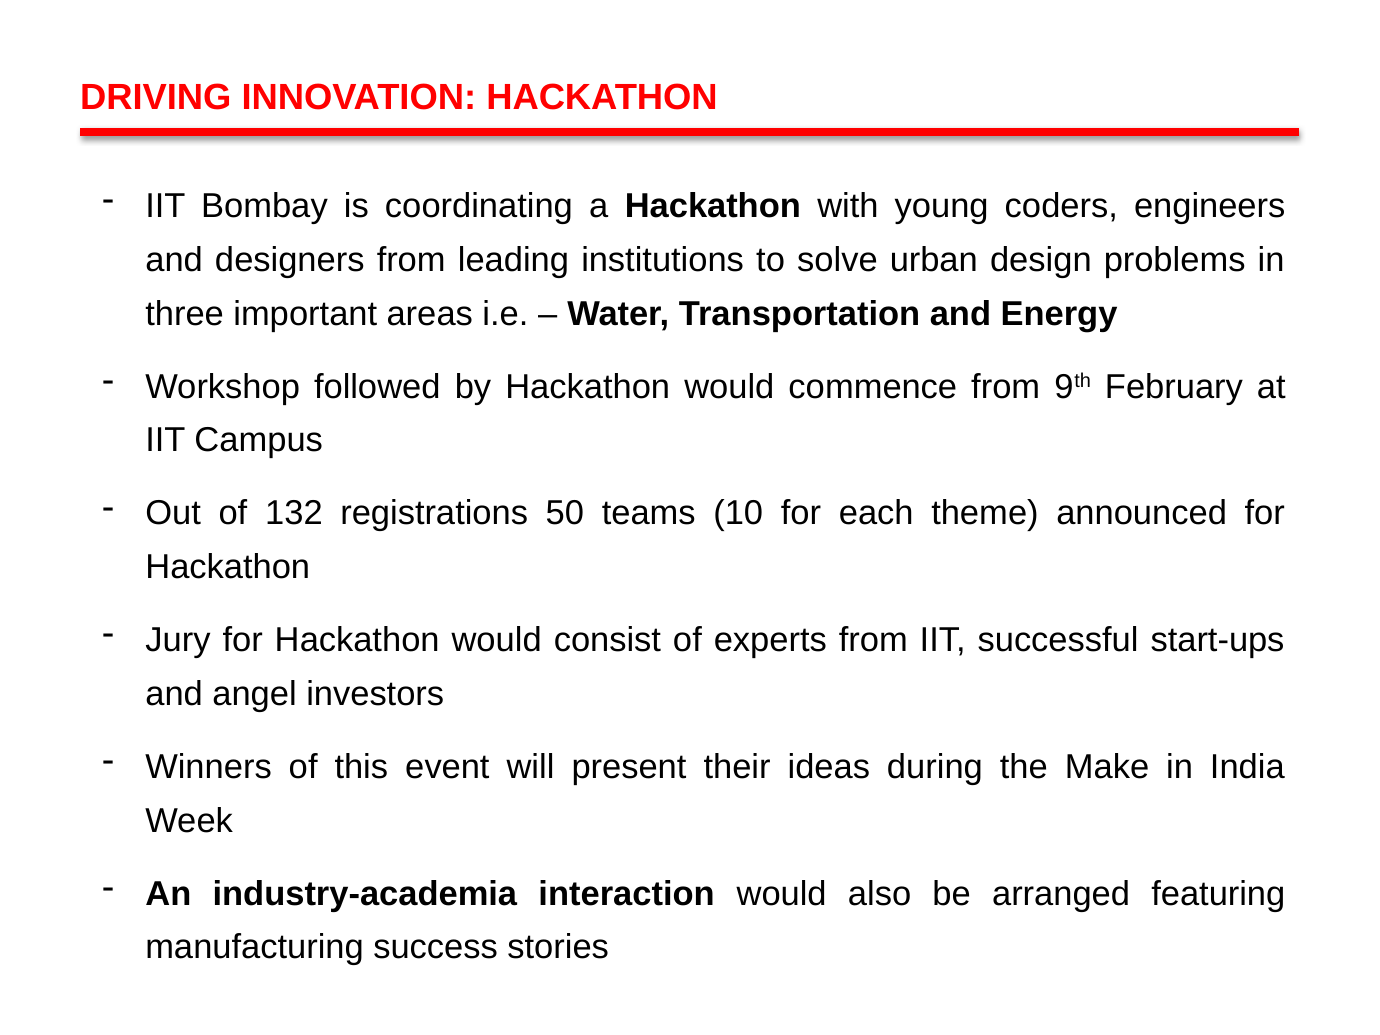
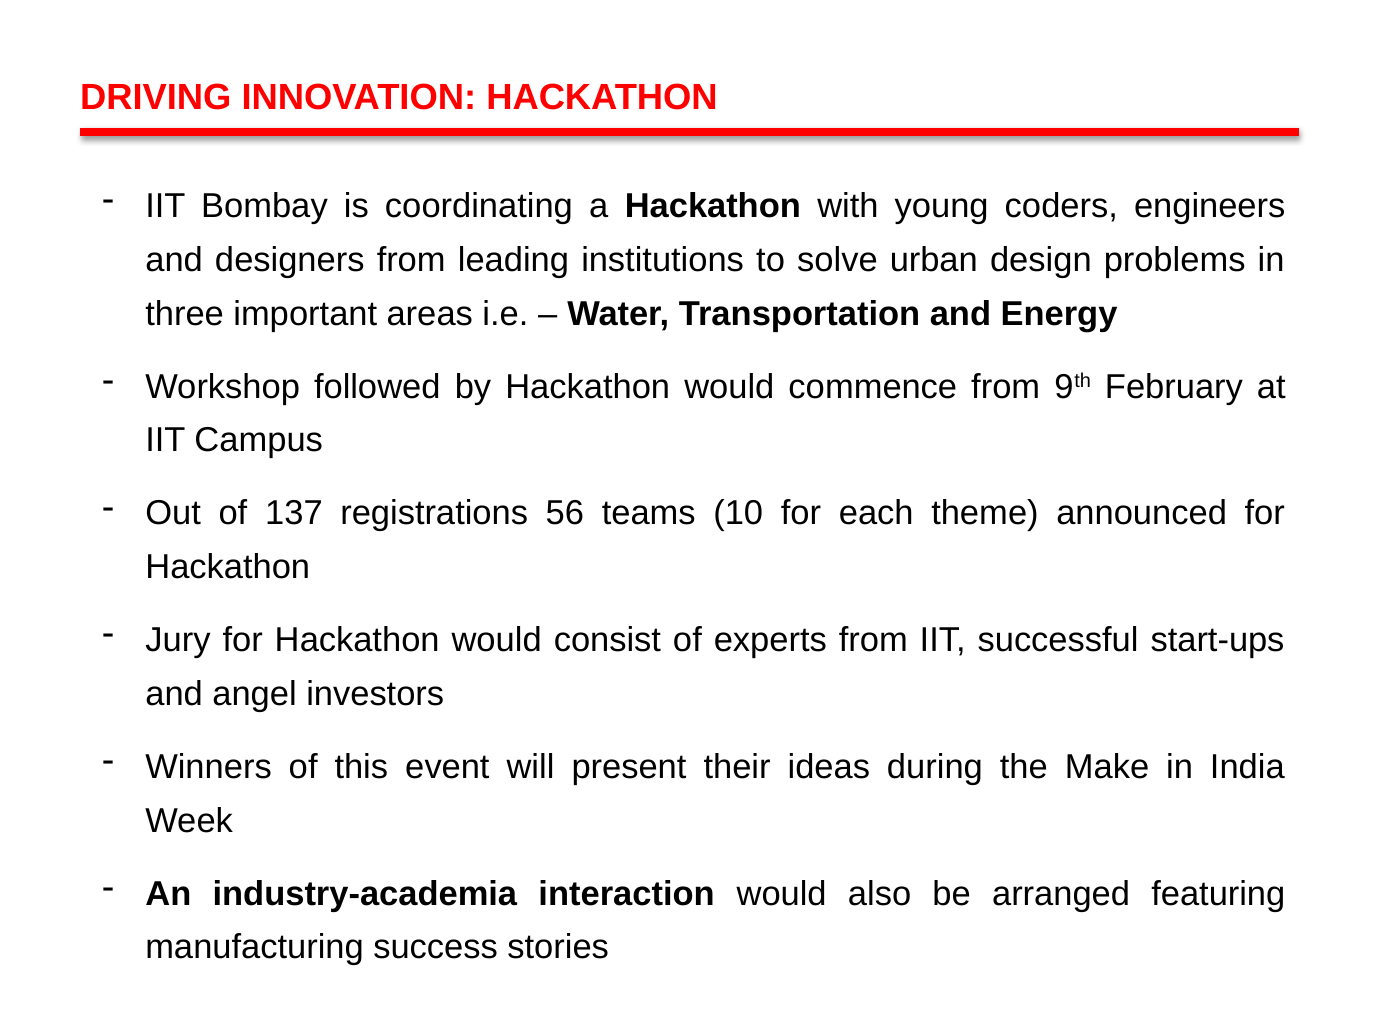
132: 132 -> 137 (294, 513)
50: 50 -> 56 (565, 513)
